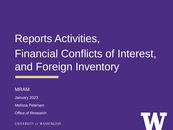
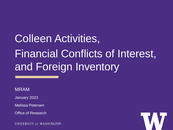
Reports: Reports -> Colleen (33, 39)
